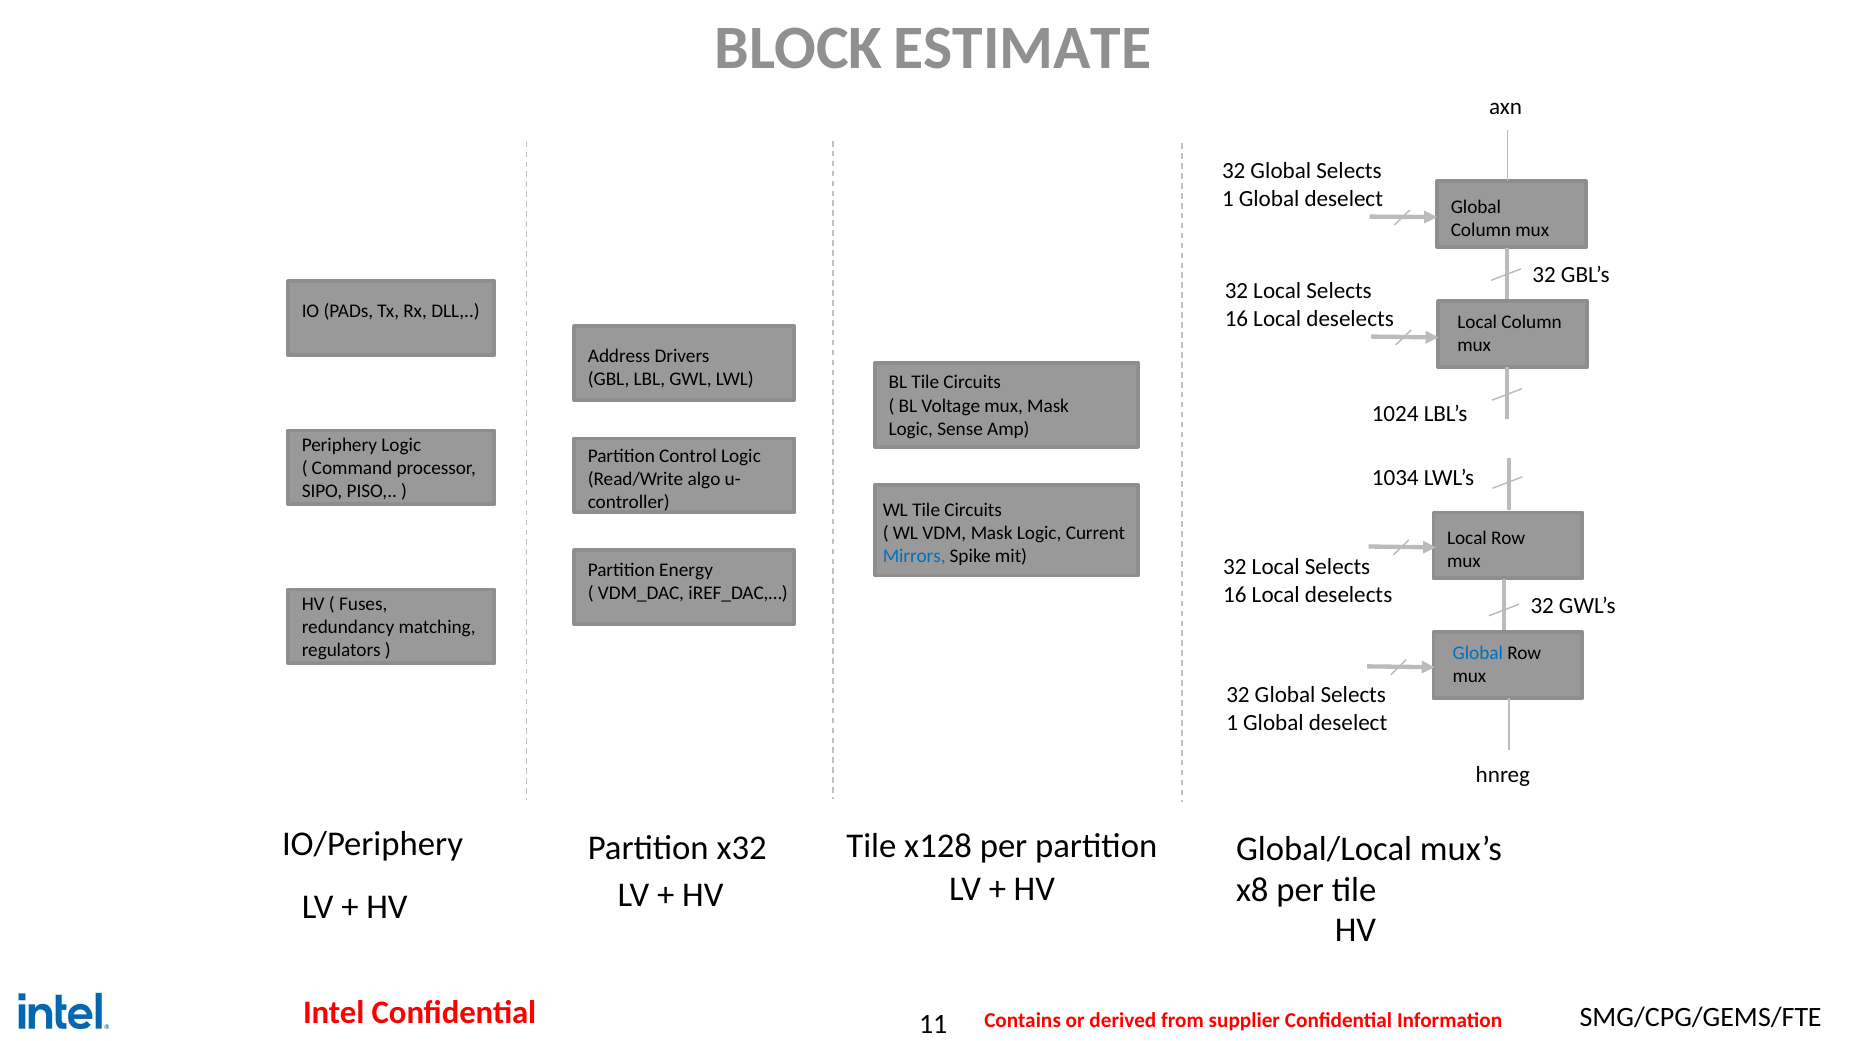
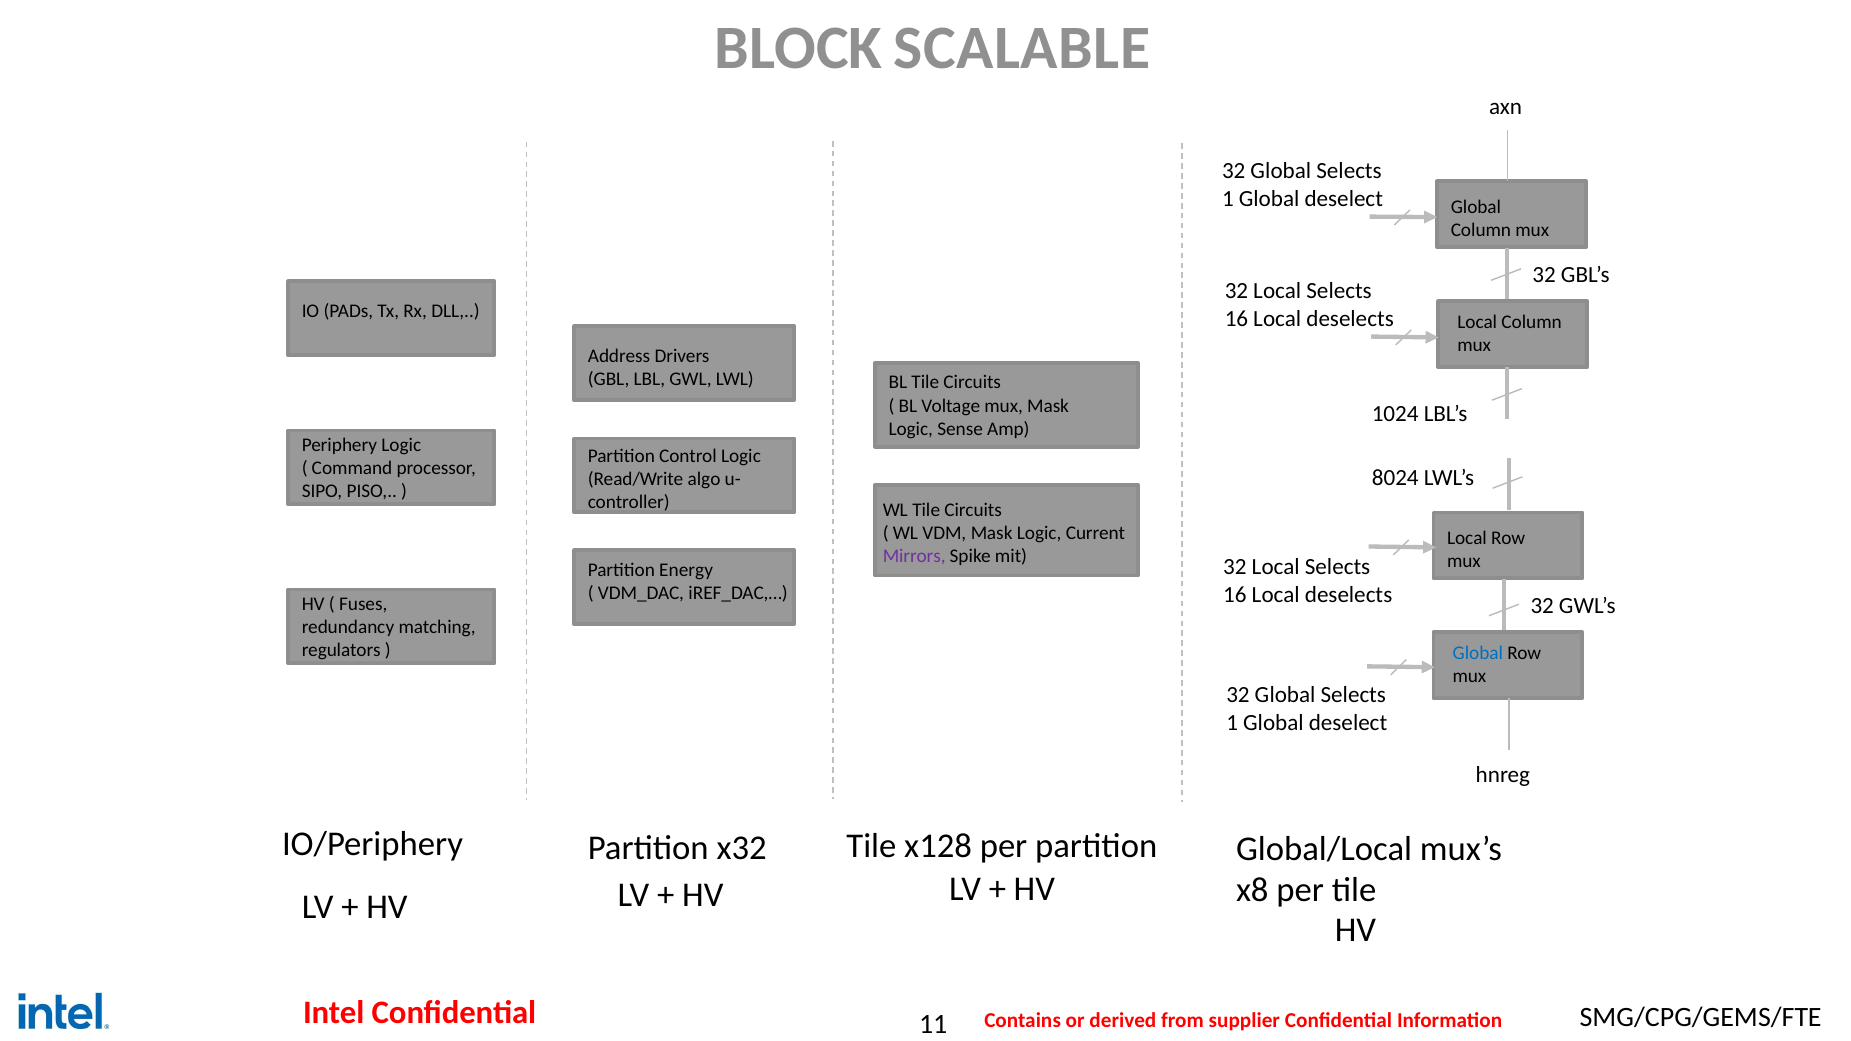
ESTIMATE: ESTIMATE -> SCALABLE (1022, 48)
1034: 1034 -> 8024 (1395, 478)
Mirrors colour: blue -> purple (914, 556)
